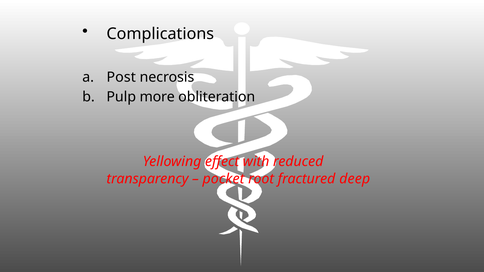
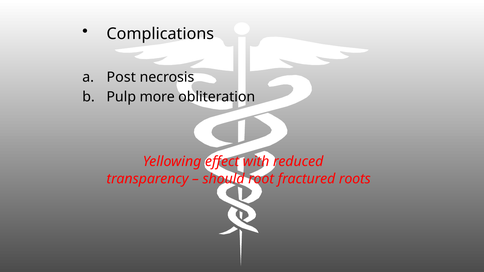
pocket: pocket -> should (224, 179)
deep: deep -> roots (355, 179)
